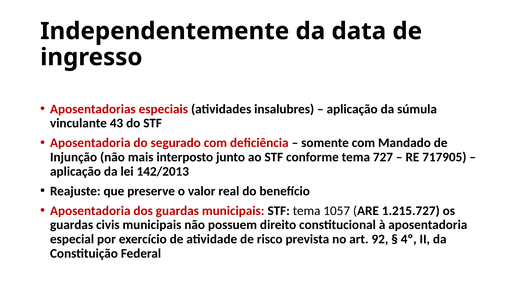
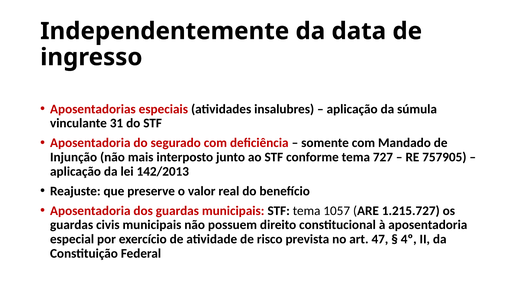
43: 43 -> 31 (117, 123)
717905: 717905 -> 757905 (444, 157)
92: 92 -> 47 (380, 239)
